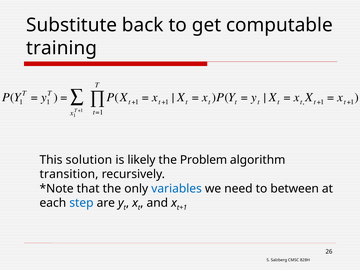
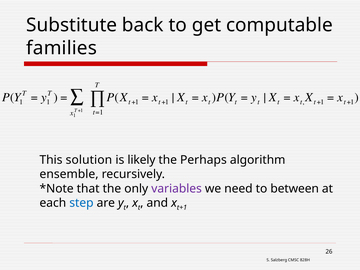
training: training -> families (62, 48)
Problem: Problem -> Perhaps (203, 160)
transition: transition -> ensemble (69, 174)
variables colour: blue -> purple (177, 189)
